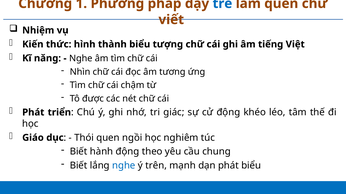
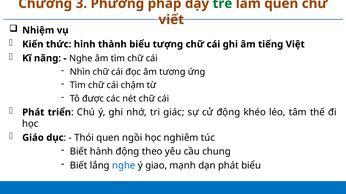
1: 1 -> 3 (81, 4)
trẻ colour: blue -> green (222, 4)
trên: trên -> giao (156, 166)
